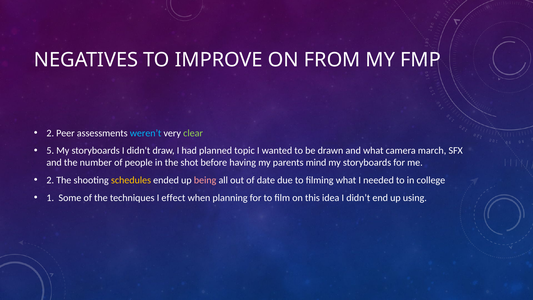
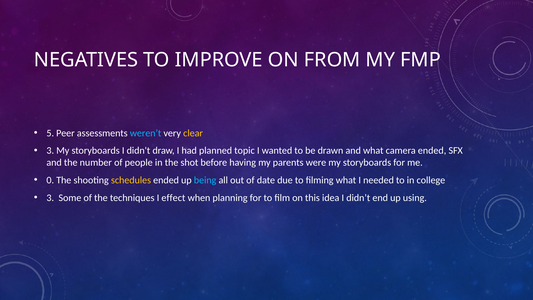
2: 2 -> 5 (50, 133)
clear colour: light green -> yellow (193, 133)
5: 5 -> 3 (50, 151)
camera march: march -> ended (432, 151)
mind: mind -> were (316, 163)
2: 2 -> 0 (50, 180)
being colour: pink -> light blue (205, 180)
1: 1 -> 3 (50, 198)
